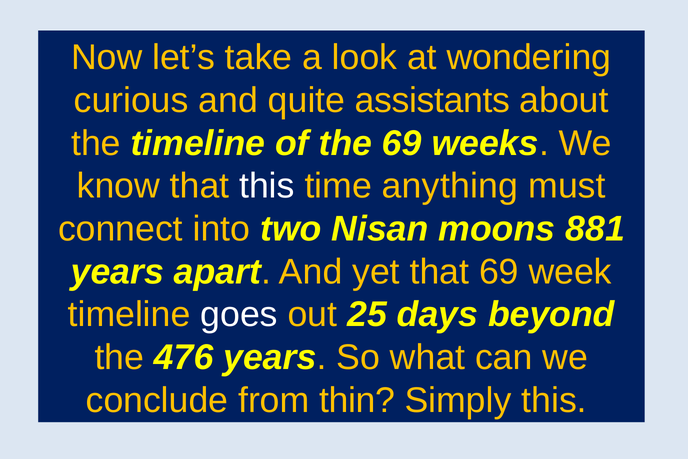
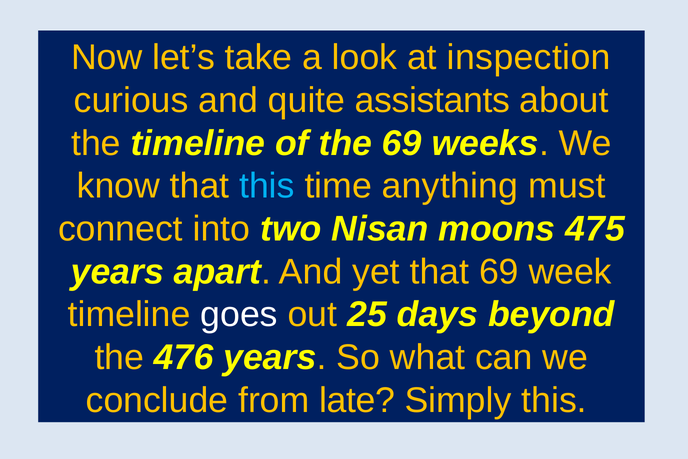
wondering: wondering -> inspection (529, 58)
this colour: white -> light blue (267, 186)
881: 881 -> 475 (595, 229)
thin: thin -> late (357, 400)
